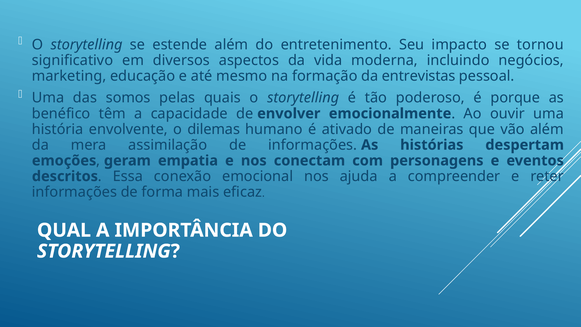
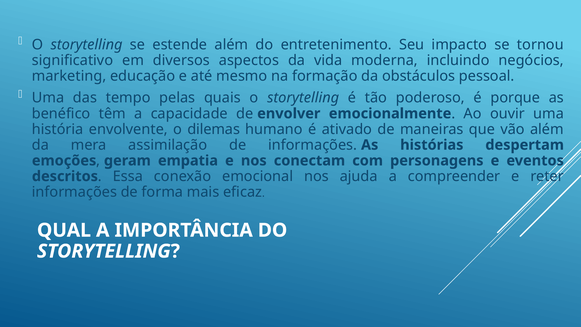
entrevistas: entrevistas -> obstáculos (419, 76)
somos: somos -> tempo (128, 98)
